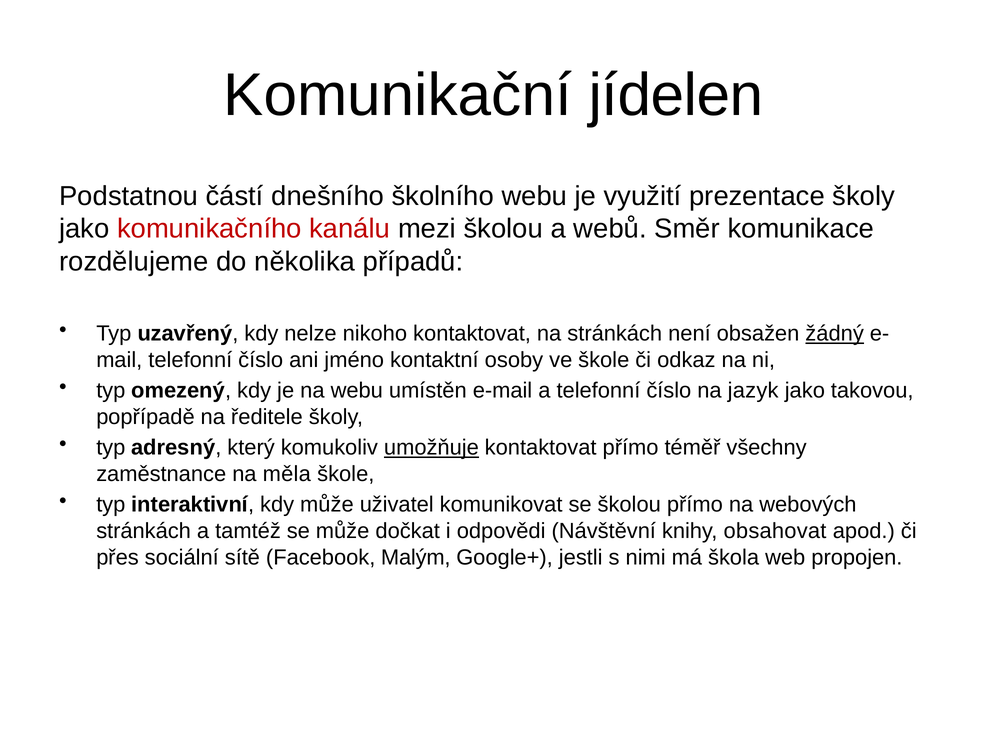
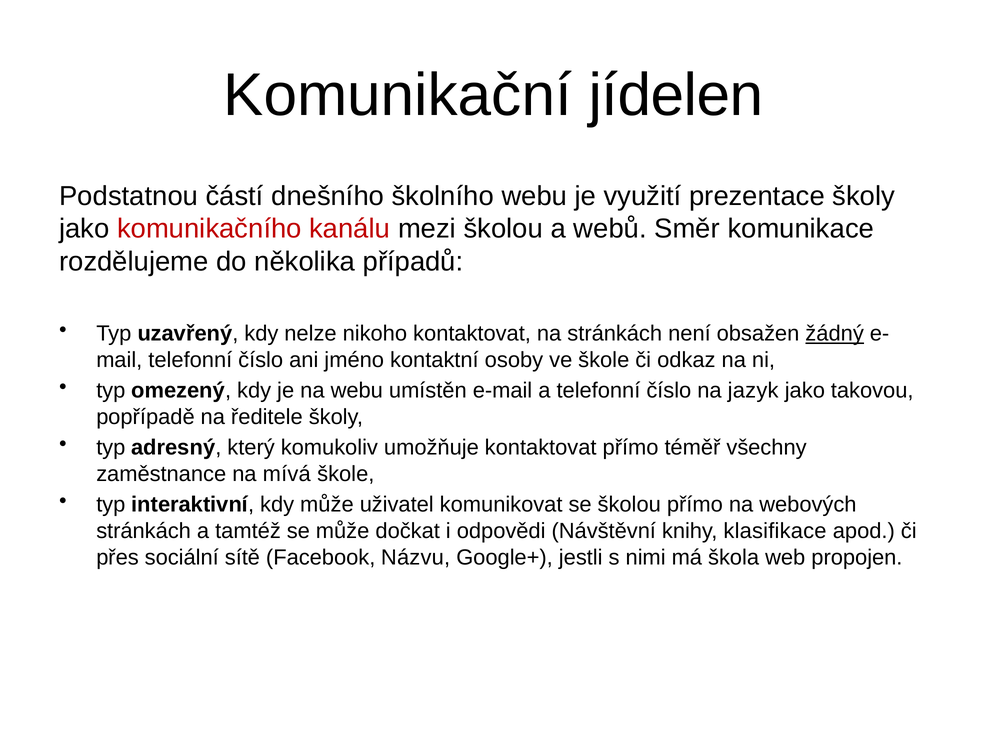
umožňuje underline: present -> none (431, 448)
měla: měla -> mívá (287, 474)
obsahovat: obsahovat -> klasifikace (775, 531)
Malým: Malým -> Názvu (416, 557)
